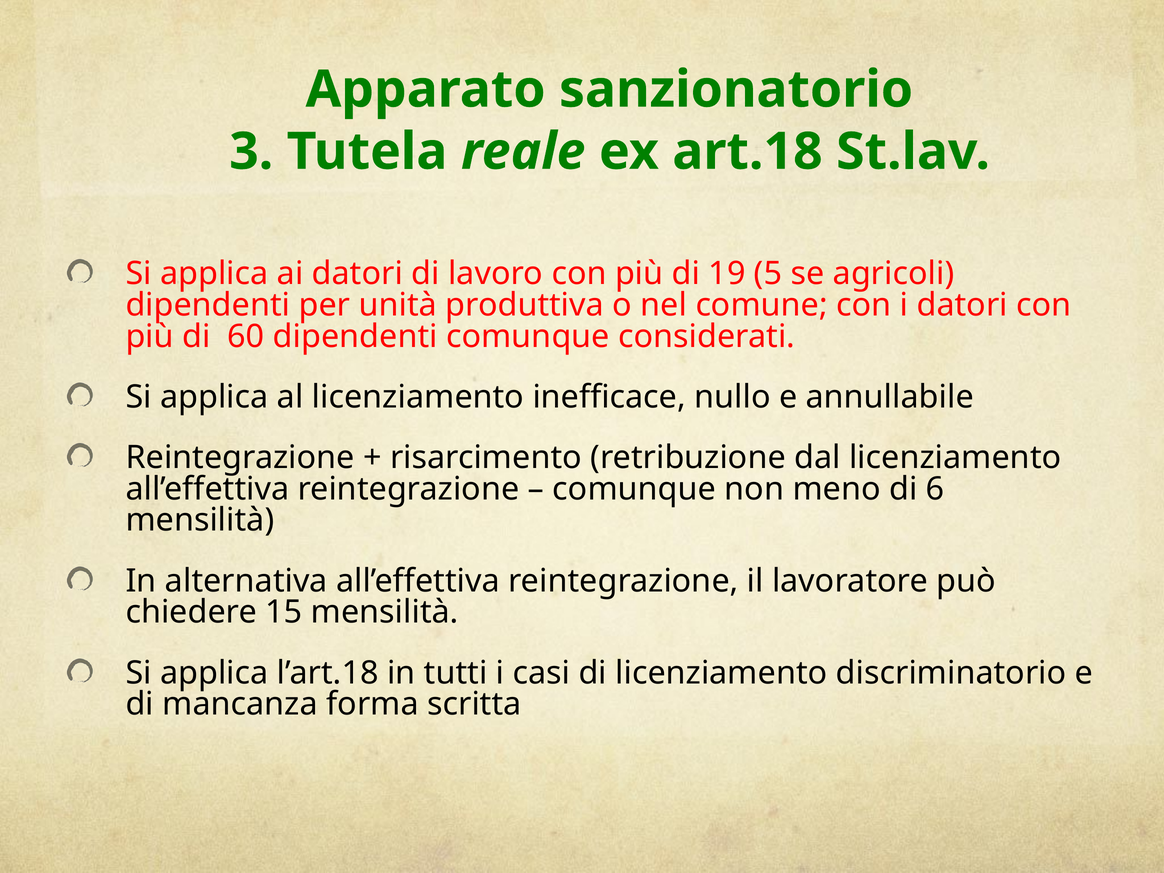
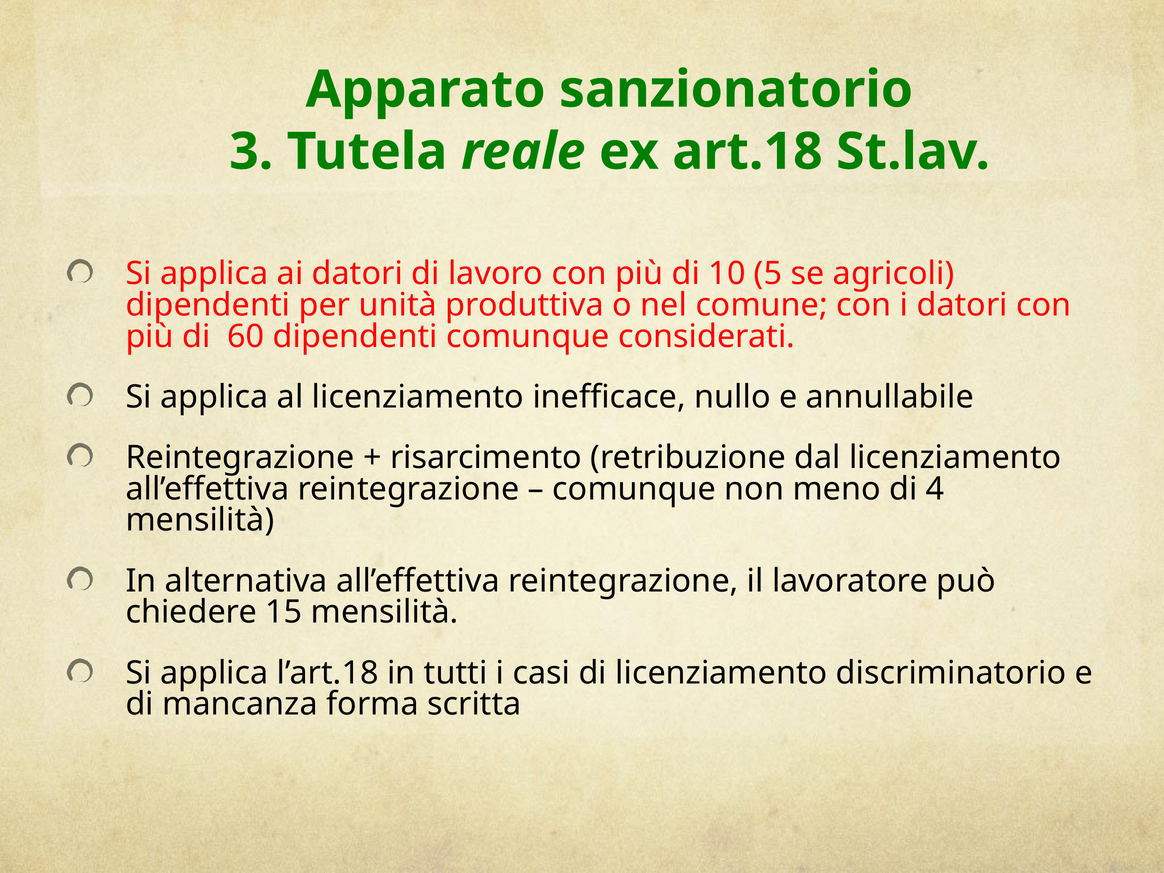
19: 19 -> 10 (727, 273)
6: 6 -> 4 (935, 489)
